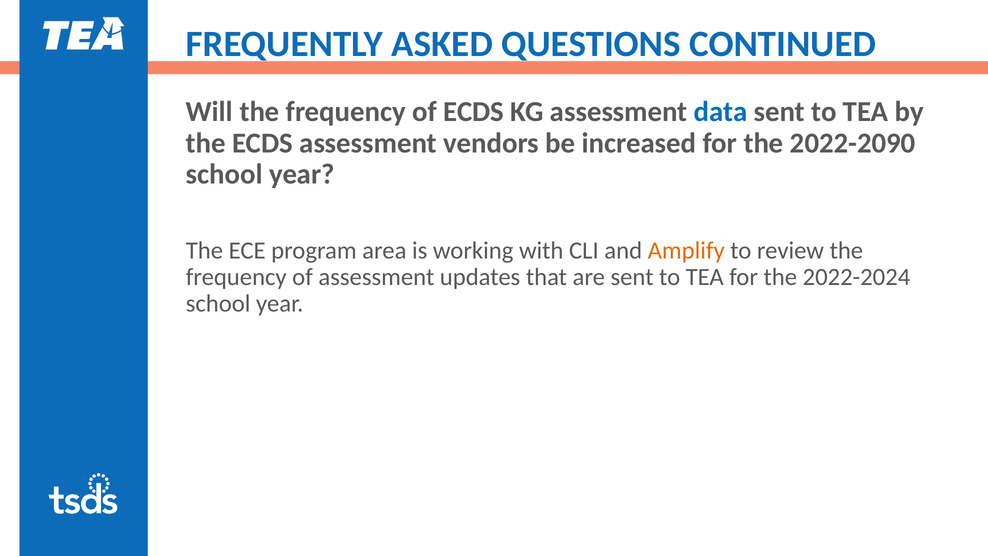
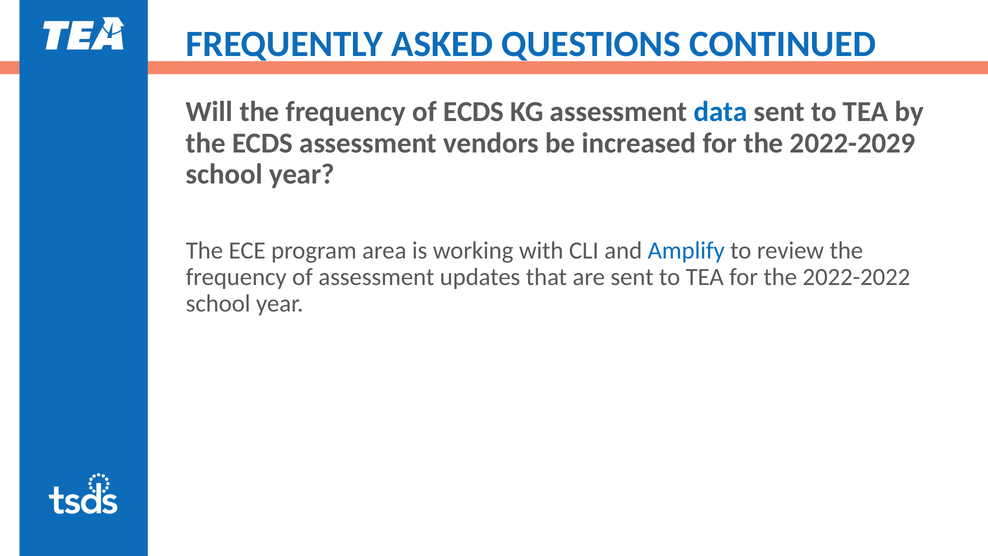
2022-2090: 2022-2090 -> 2022-2029 (853, 143)
Amplify colour: orange -> blue (686, 250)
2022-2024: 2022-2024 -> 2022-2022 (856, 277)
